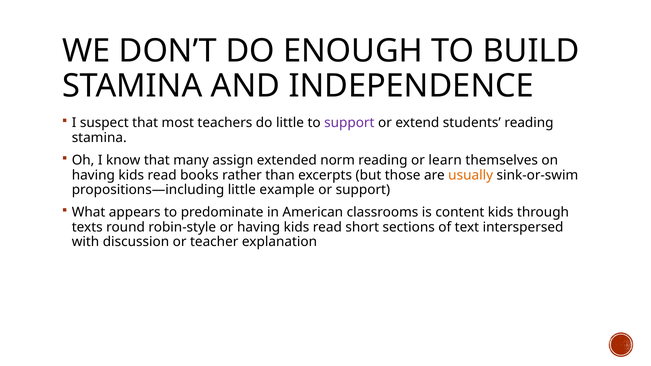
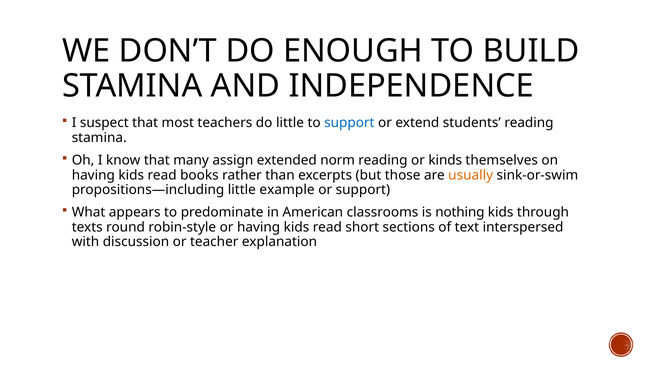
support colour: purple -> blue (349, 123)
learn: learn -> kinds (445, 160)
content: content -> nothing (460, 213)
